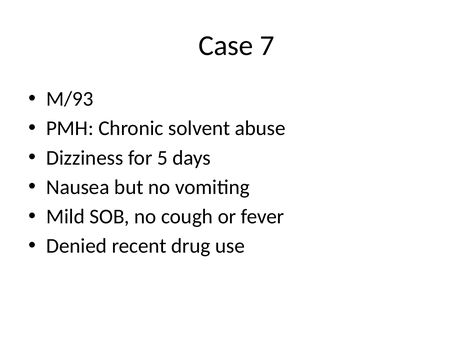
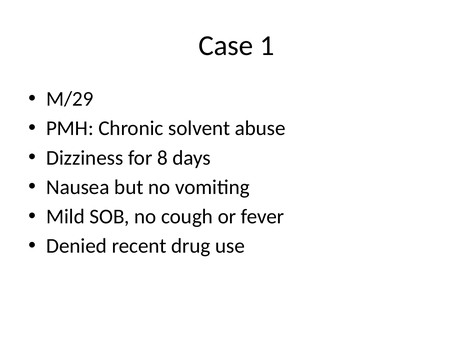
7: 7 -> 1 (267, 46)
M/93: M/93 -> M/29 (70, 99)
5: 5 -> 8 (162, 158)
